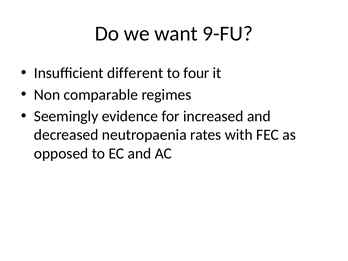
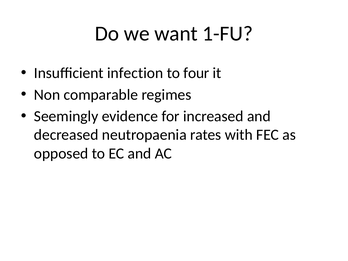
9-FU: 9-FU -> 1-FU (228, 34)
different: different -> infection (135, 73)
